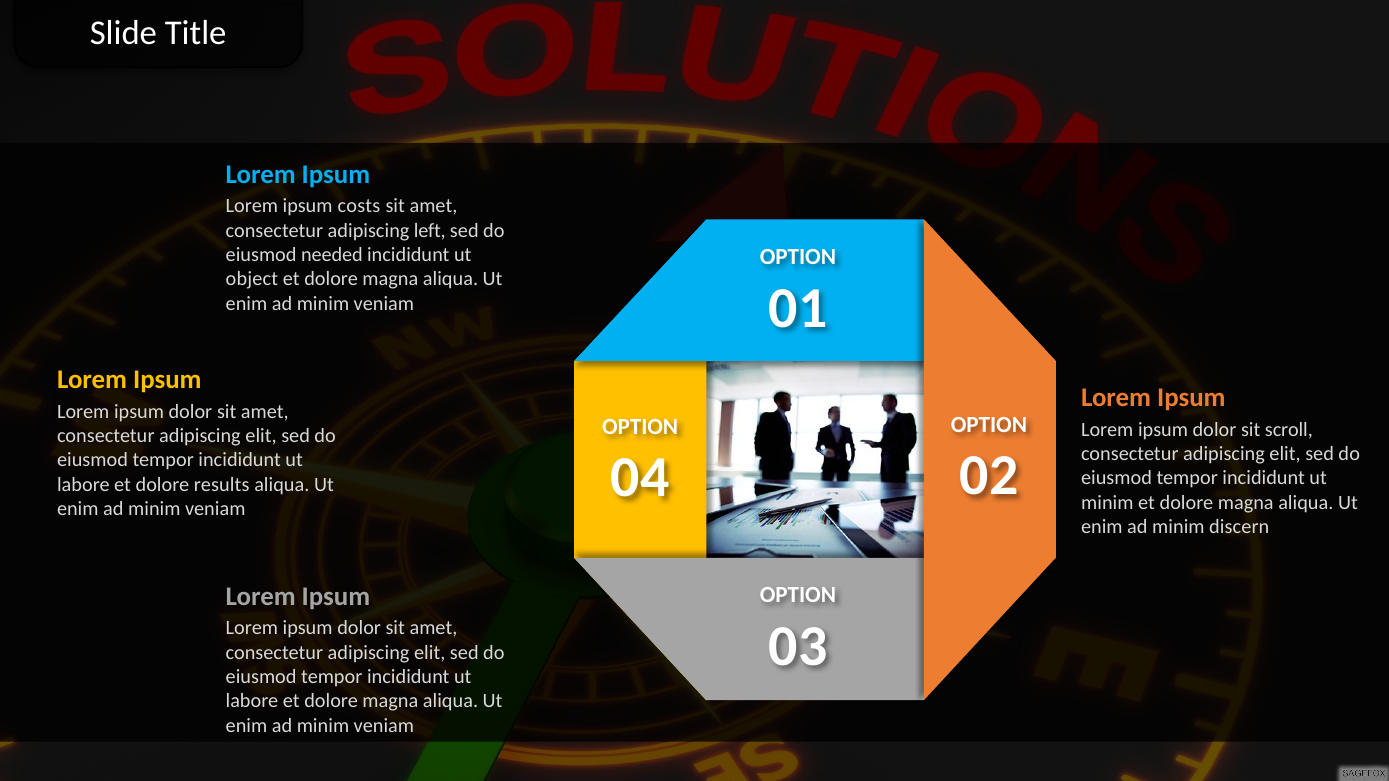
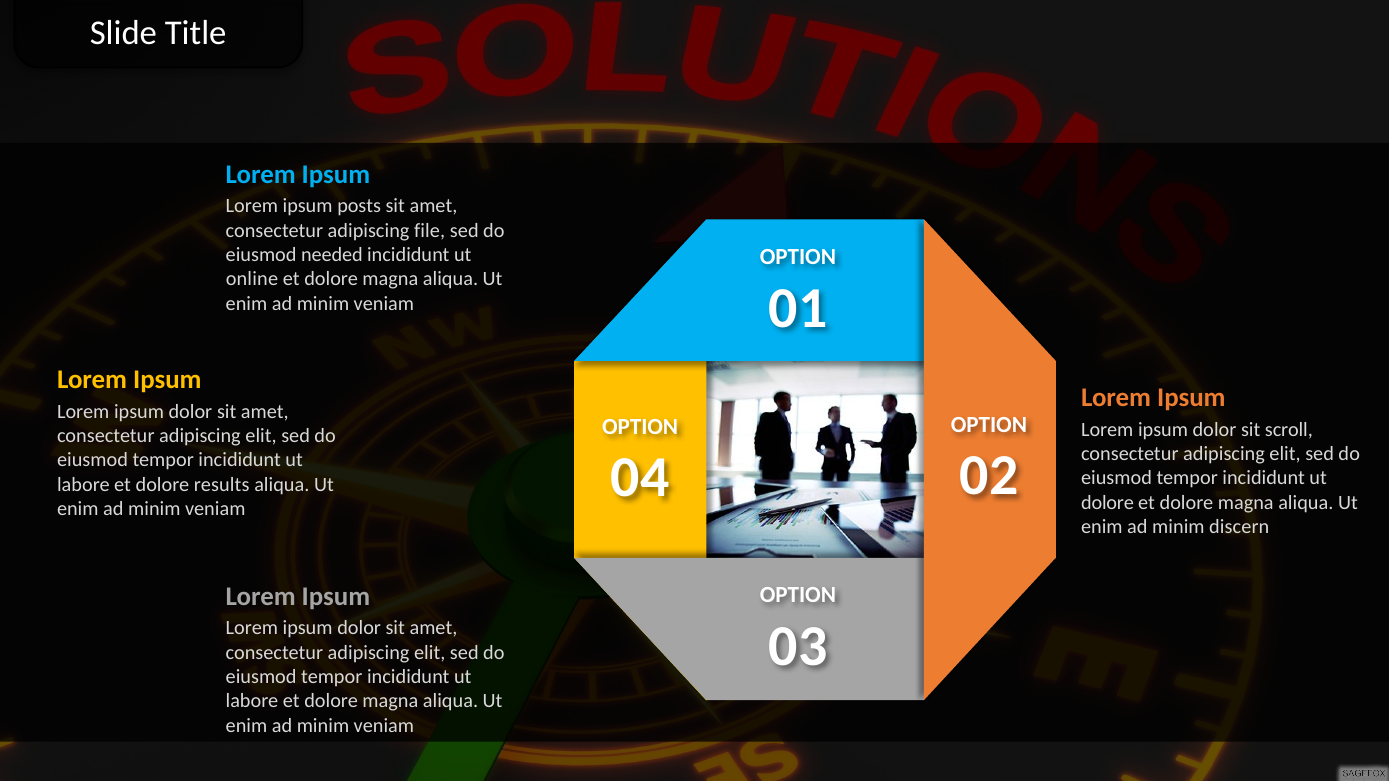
costs: costs -> posts (359, 206)
left: left -> file (430, 231)
object: object -> online (252, 279)
minim: minim -> dolore (1107, 503)
